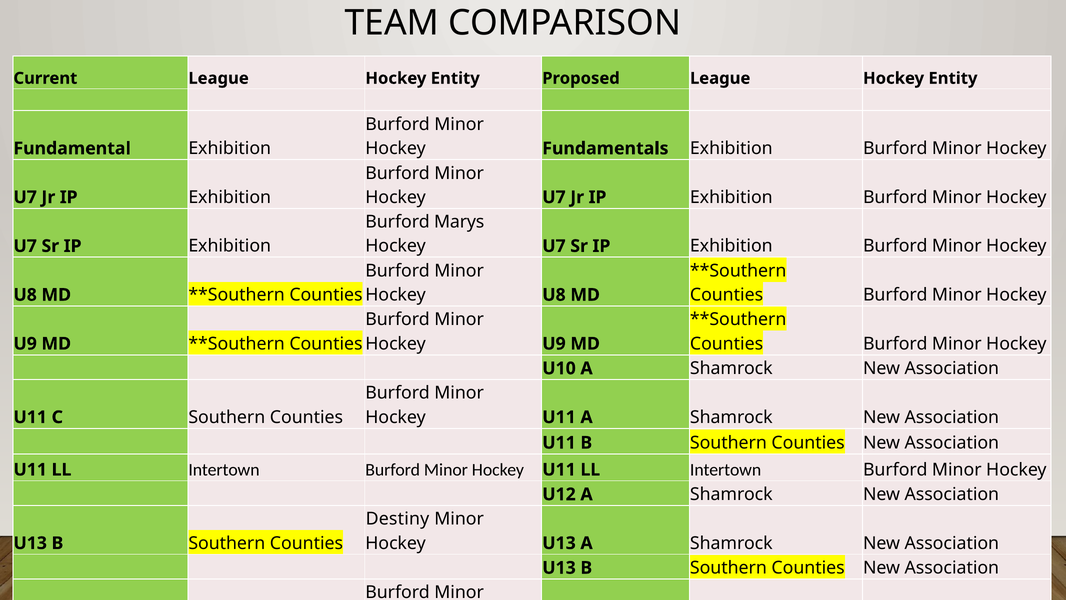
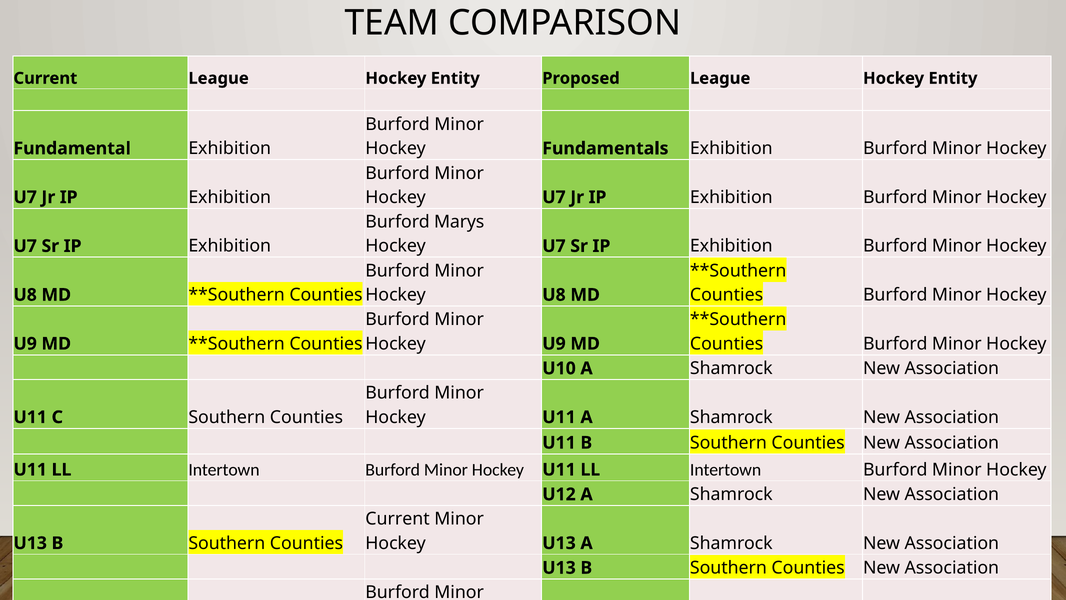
Destiny: Destiny -> Current (398, 519)
